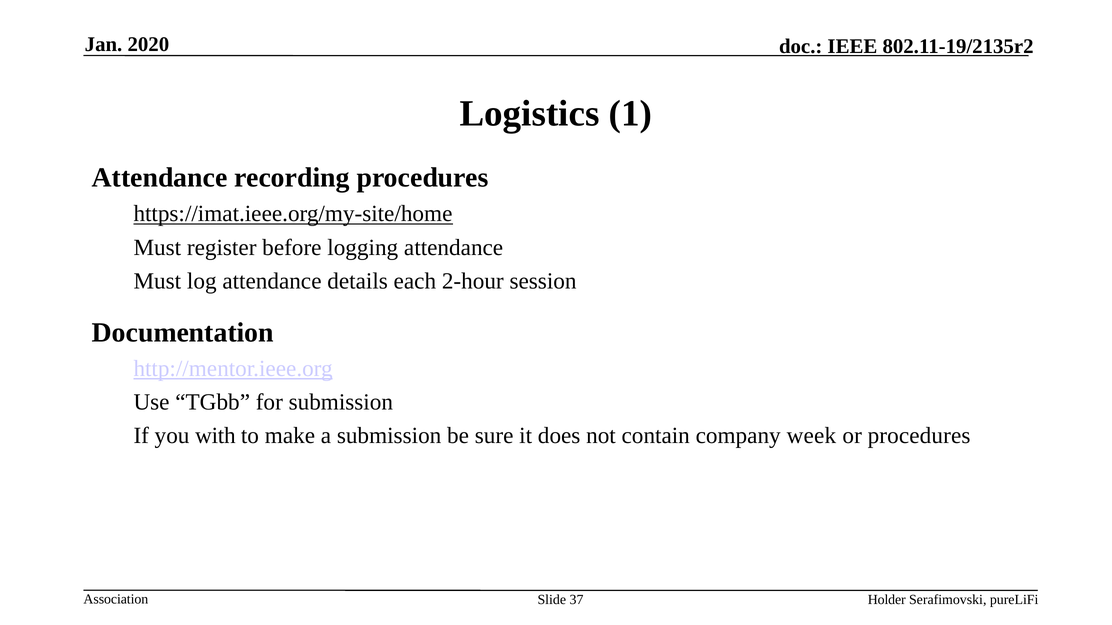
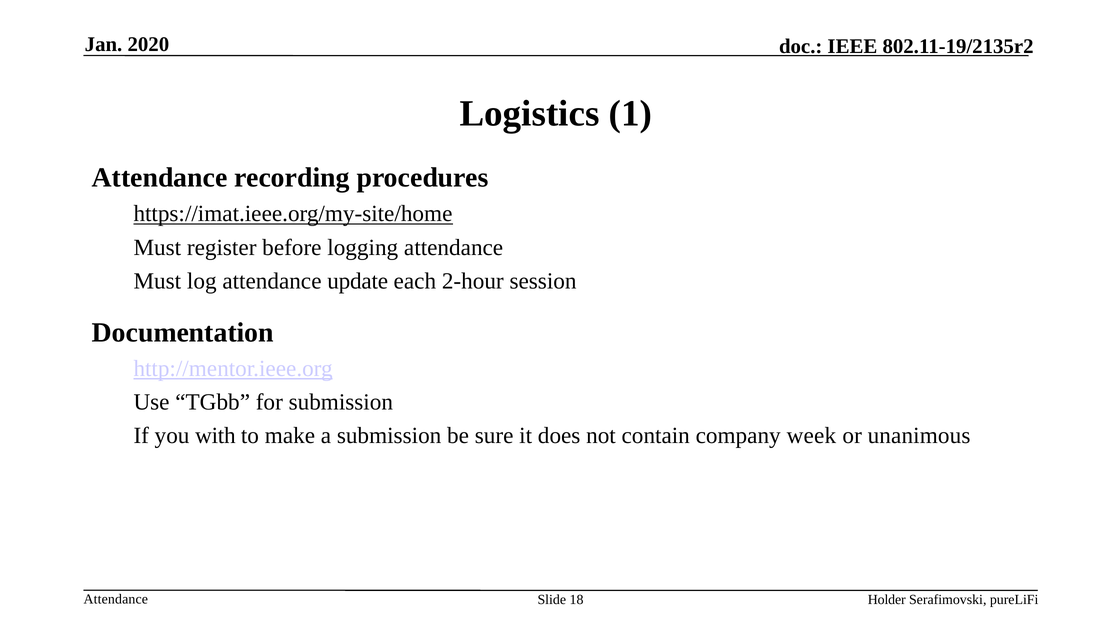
details: details -> update (358, 281)
or procedures: procedures -> unanimous (919, 436)
Association: Association -> Attendance (116, 600)
37: 37 -> 18 (577, 600)
